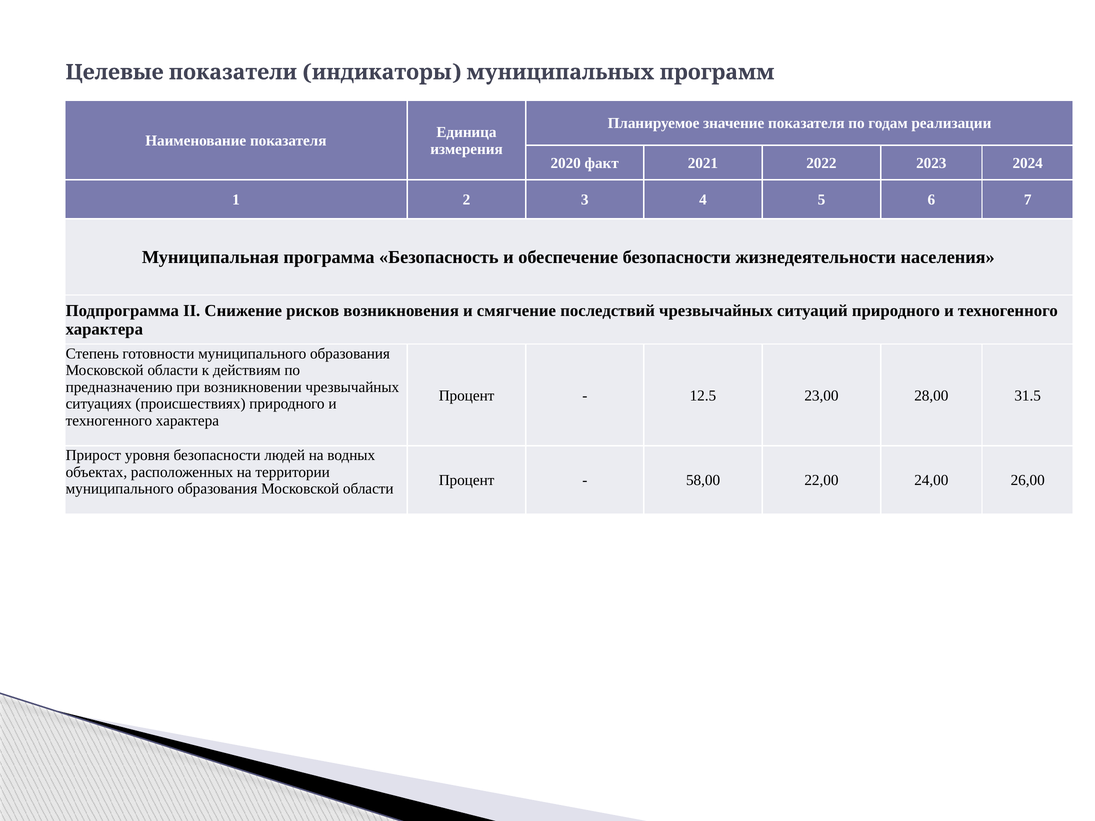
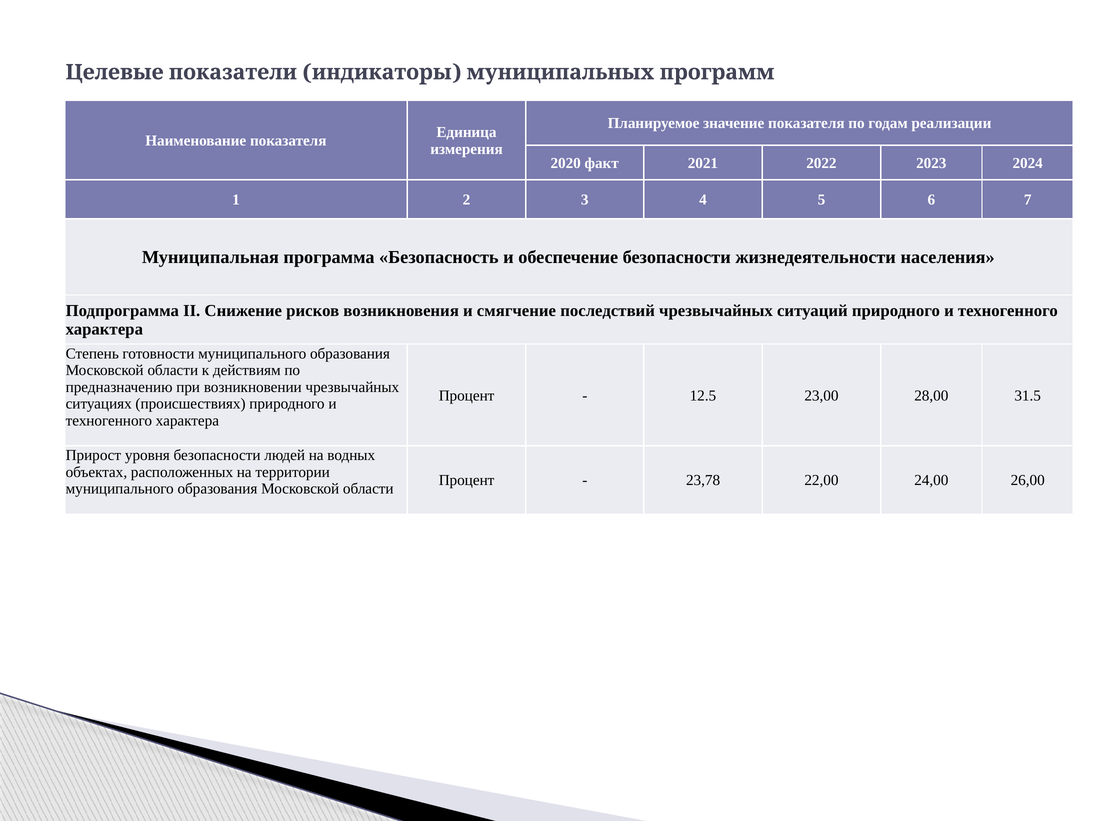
58,00: 58,00 -> 23,78 (703, 481)
